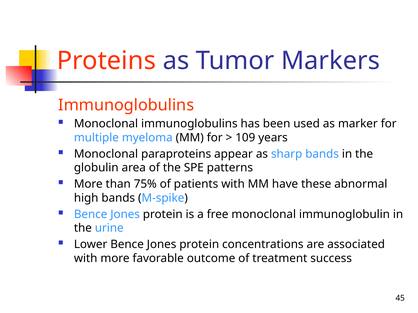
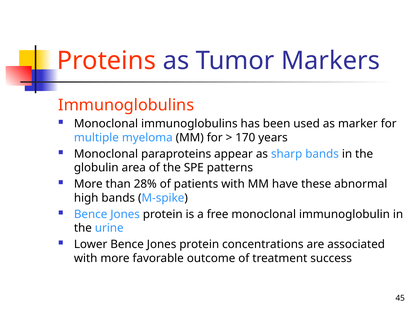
109: 109 -> 170 (245, 138)
75%: 75% -> 28% (145, 184)
